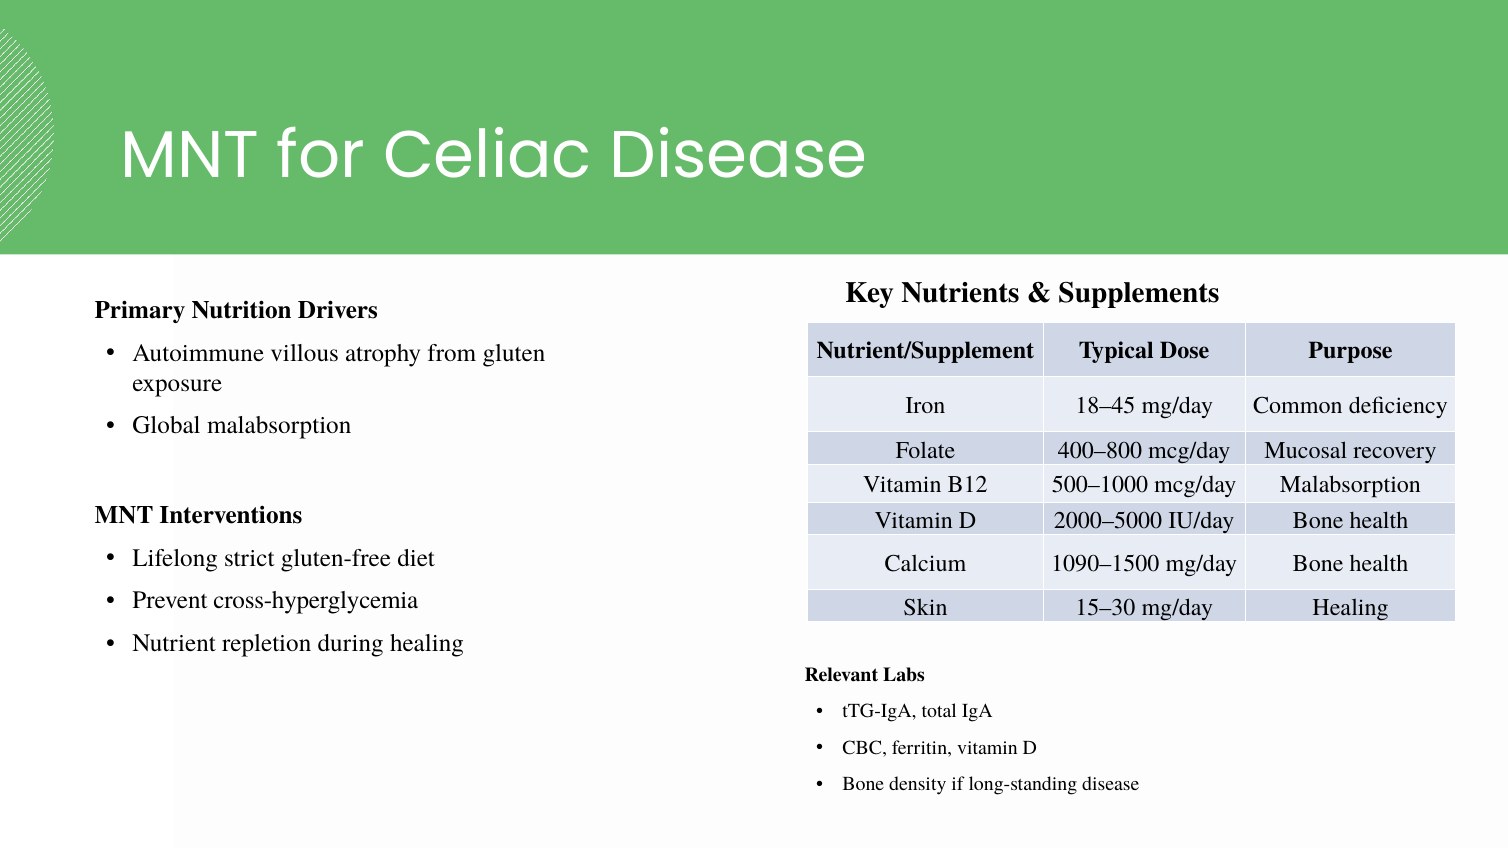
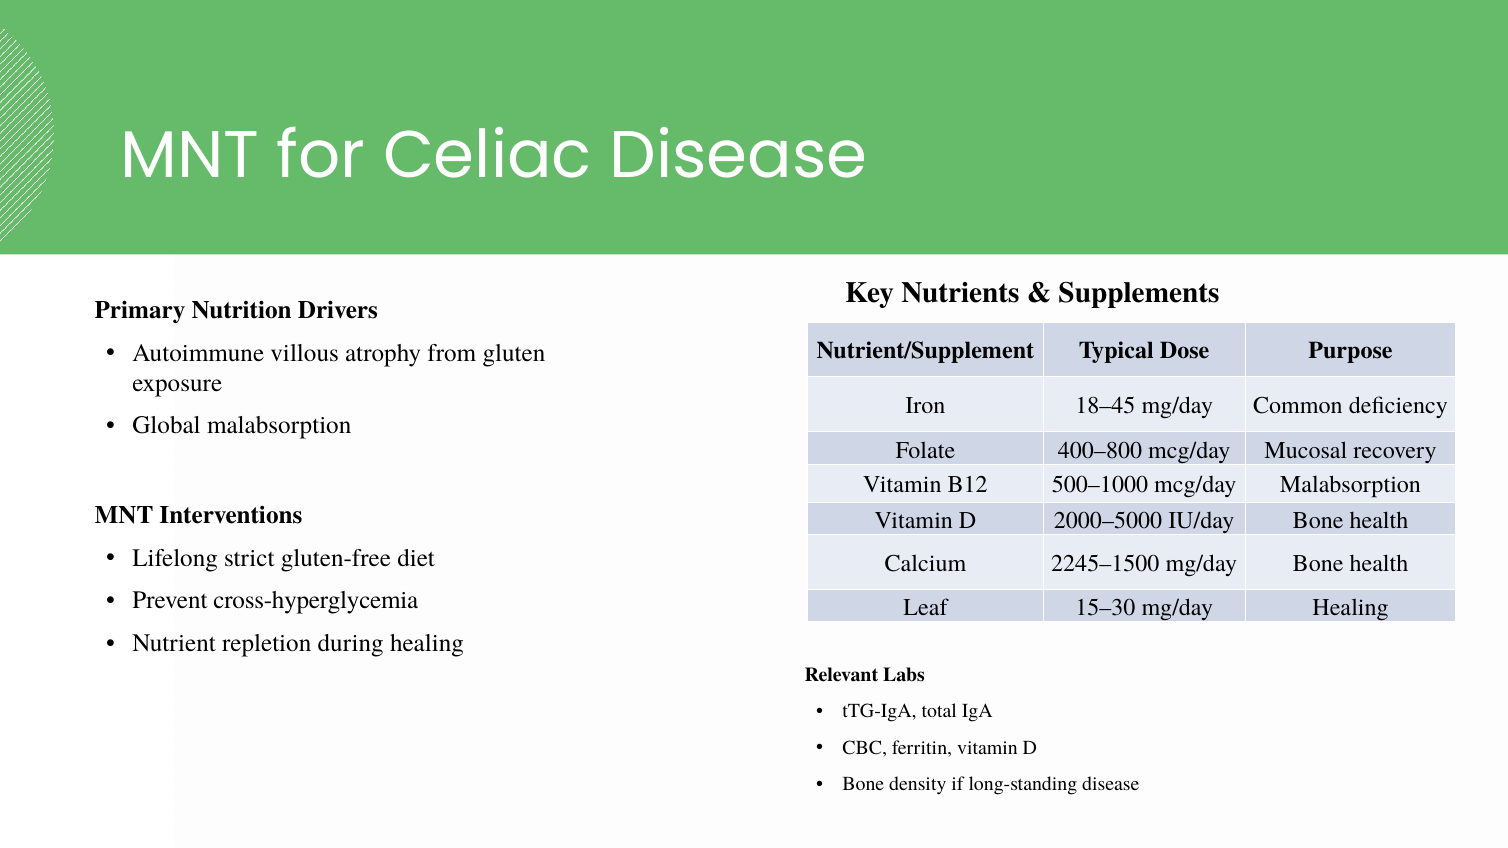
1090–1500: 1090–1500 -> 2245–1500 (1105, 564)
Skin: Skin -> Leaf (926, 608)
